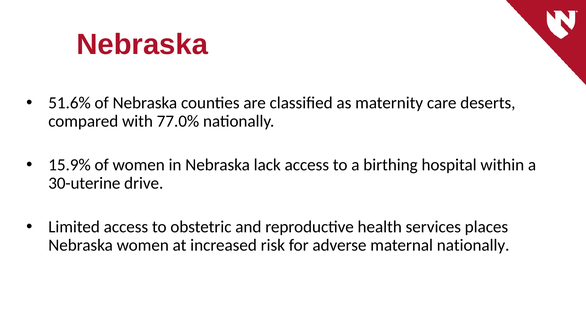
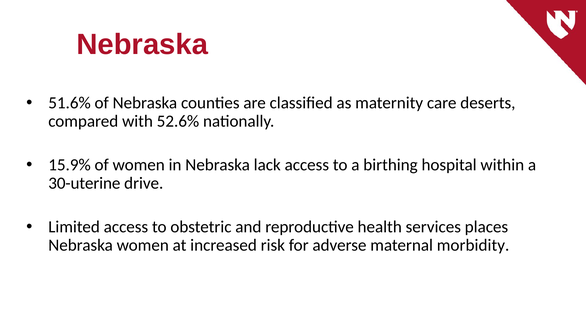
77.0%: 77.0% -> 52.6% (178, 122)
maternal nationally: nationally -> morbidity (473, 246)
